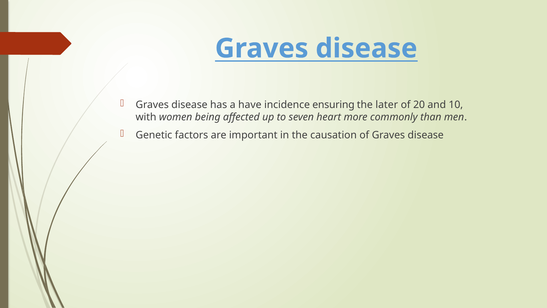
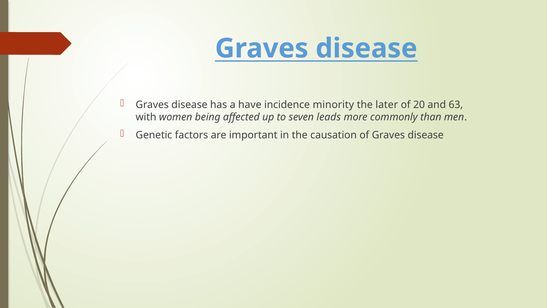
ensuring: ensuring -> minority (333, 105)
10: 10 -> 63 (456, 105)
heart: heart -> leads (329, 117)
